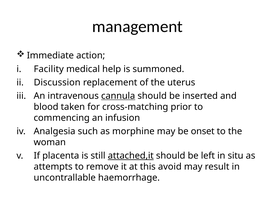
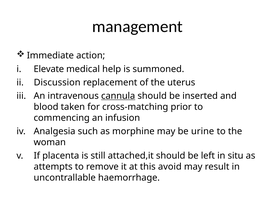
Facility: Facility -> Elevate (49, 69)
onset: onset -> urine (203, 131)
attached,it underline: present -> none (131, 156)
